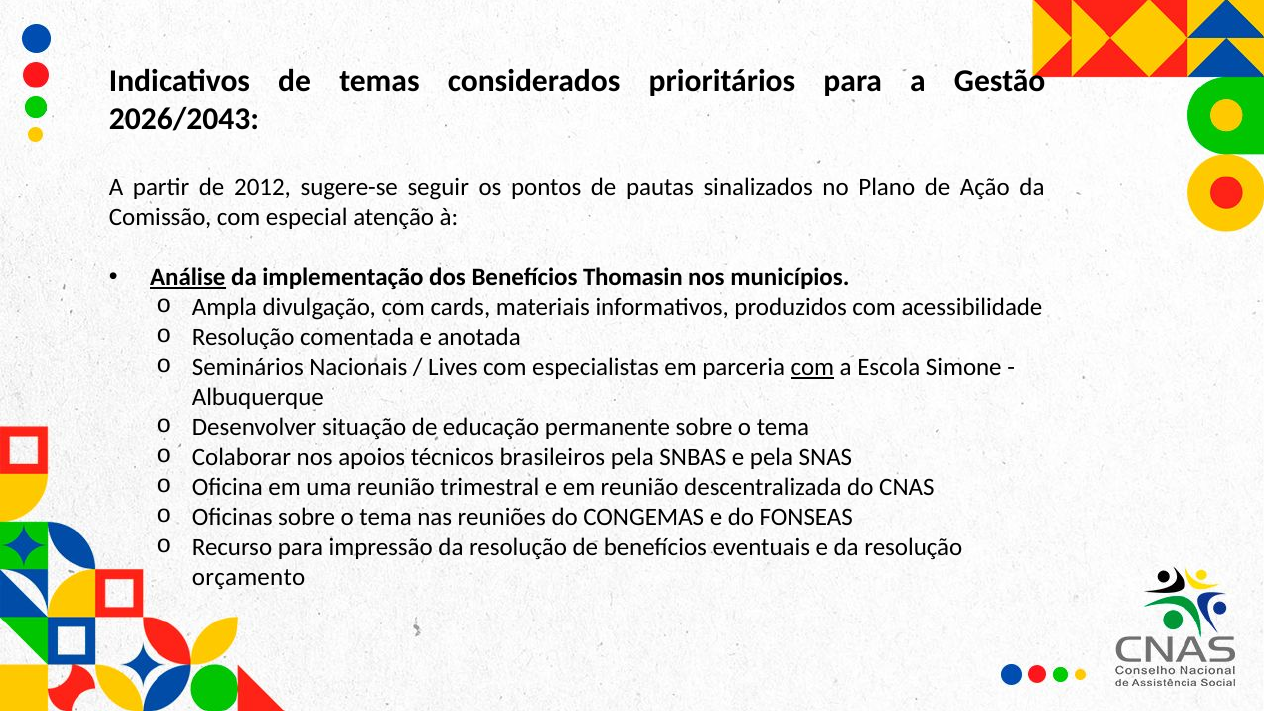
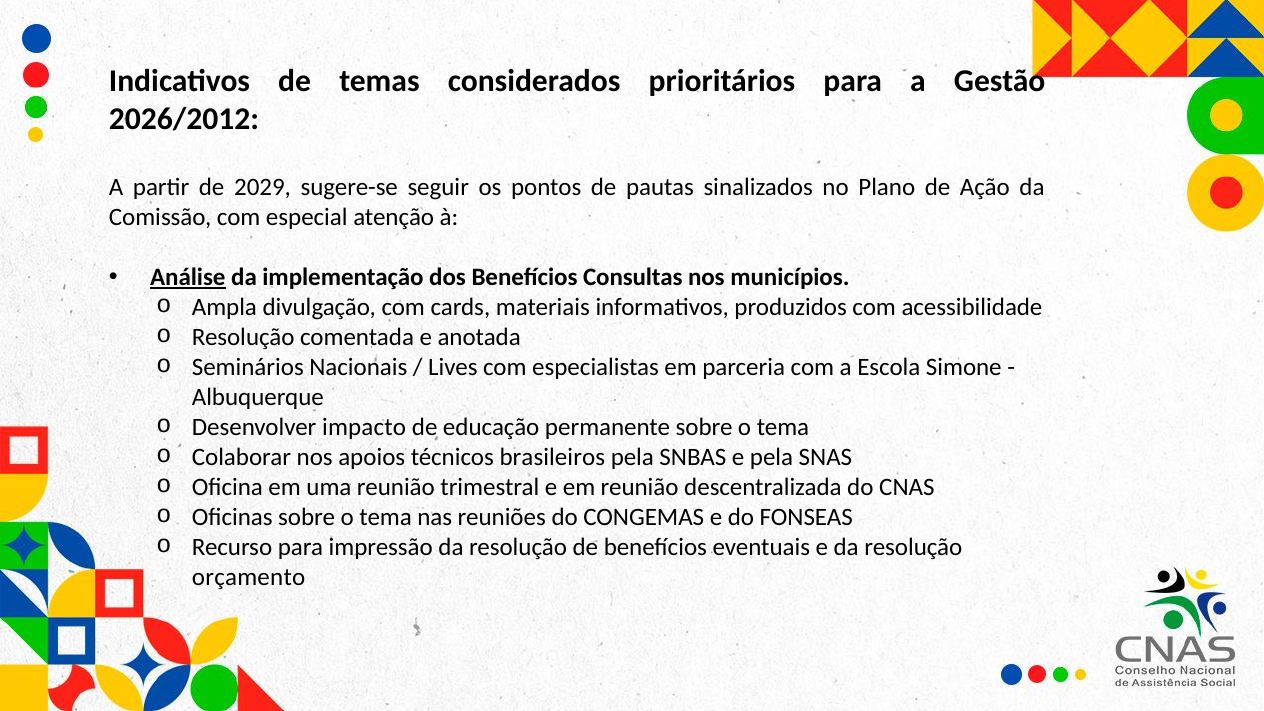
2026/2043: 2026/2043 -> 2026/2012 (184, 119)
2012: 2012 -> 2029 (263, 187)
Thomasin: Thomasin -> Consultas (633, 277)
com underline: present -> none (812, 367)
situação: situação -> impacto (364, 427)
